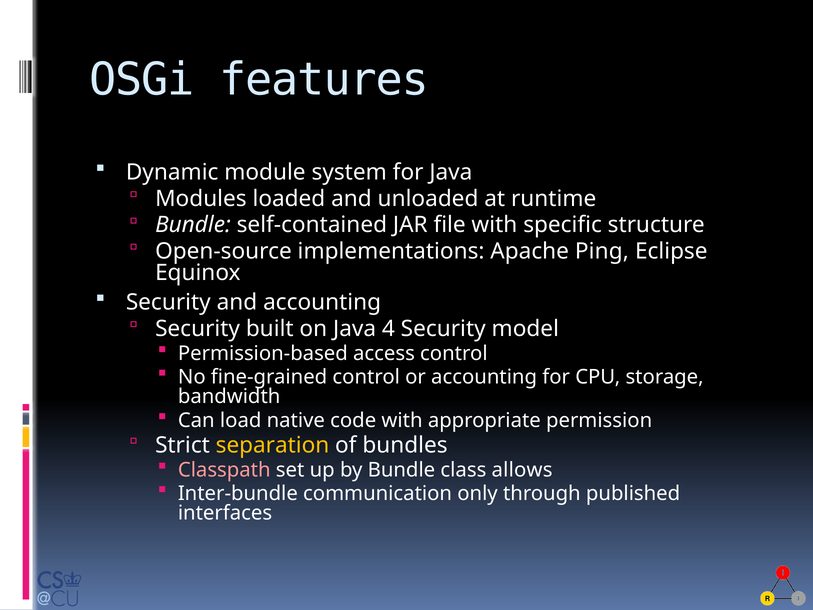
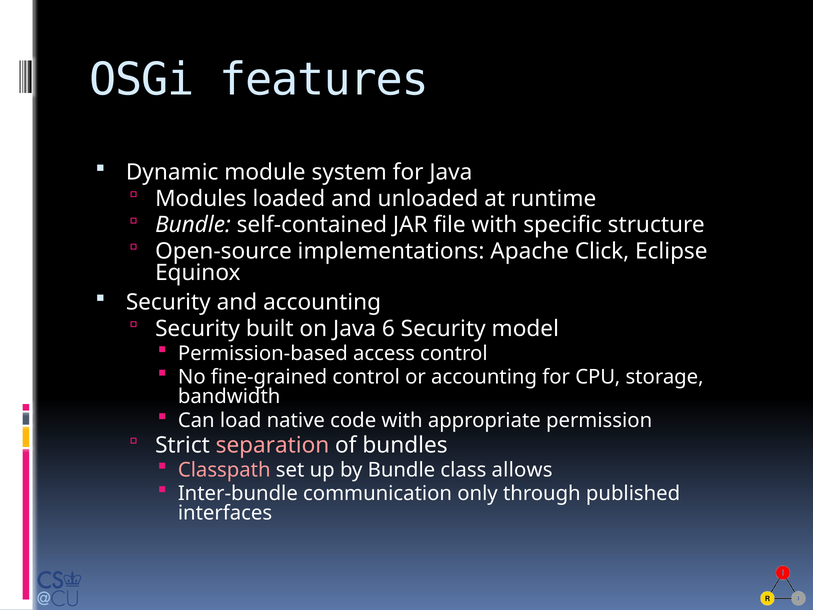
Ping: Ping -> Click (602, 251)
4: 4 -> 6 (388, 329)
separation colour: yellow -> pink (272, 445)
